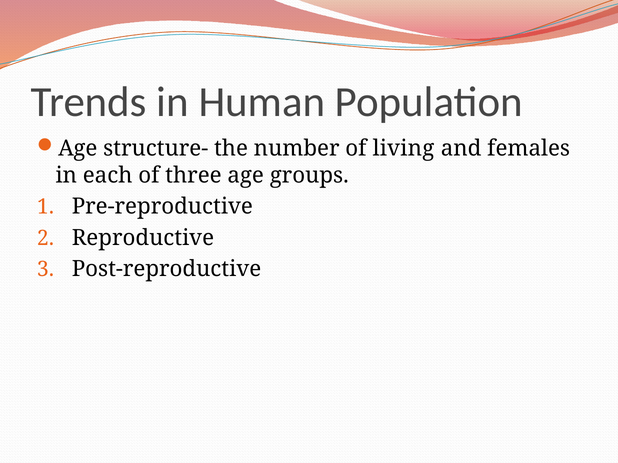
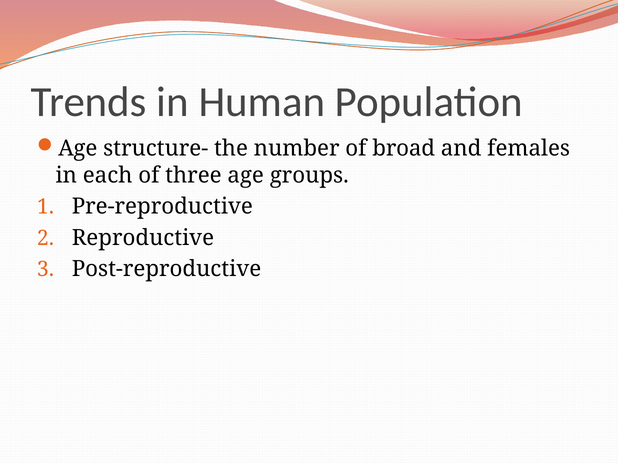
living: living -> broad (404, 149)
